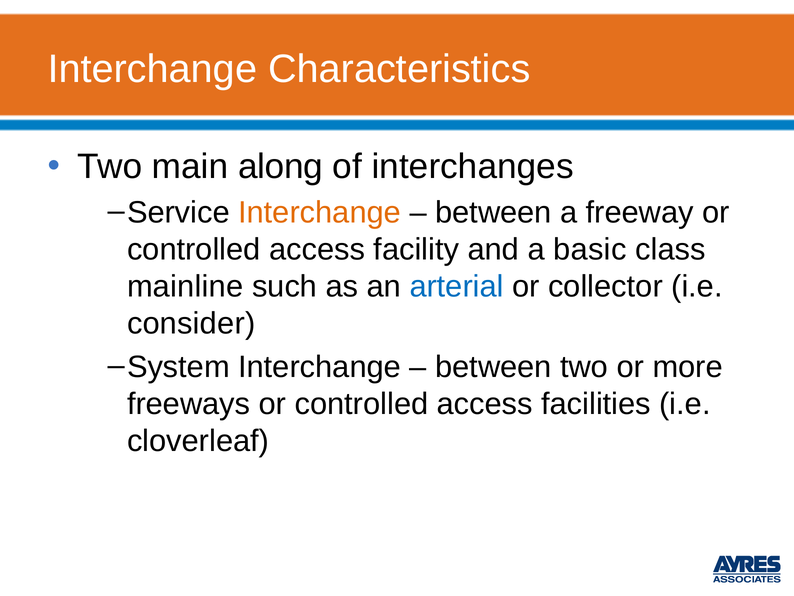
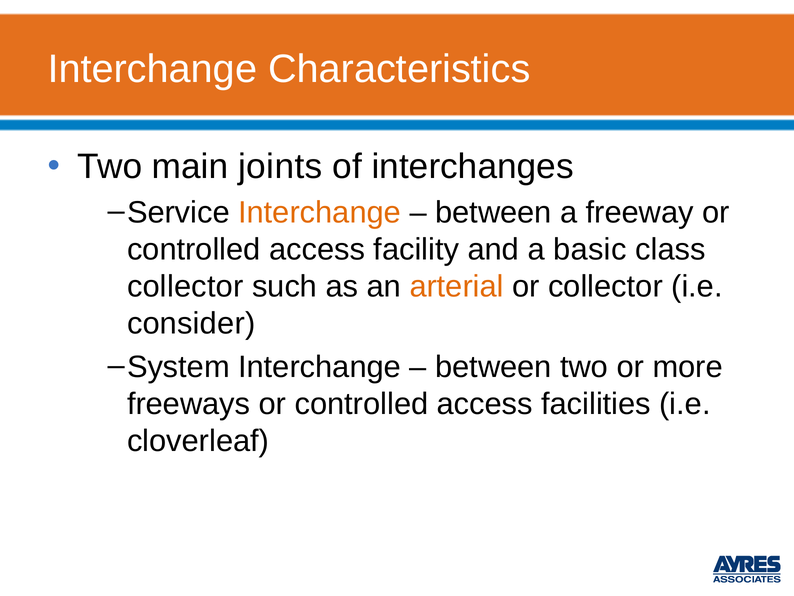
along: along -> joints (280, 167)
mainline: mainline -> collector (185, 286)
arterial colour: blue -> orange (457, 286)
